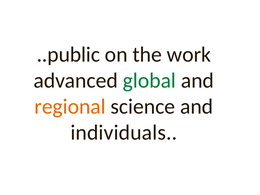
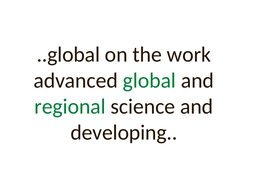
..public: ..public -> ..global (68, 55)
regional colour: orange -> green (70, 107)
individuals: individuals -> developing (124, 133)
